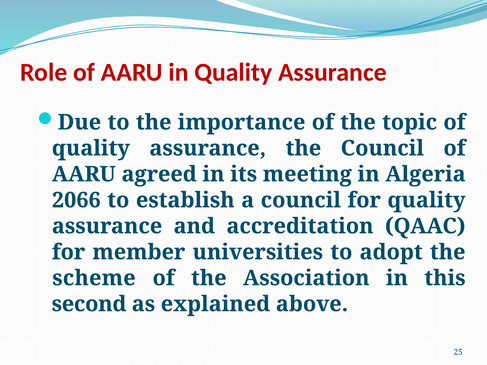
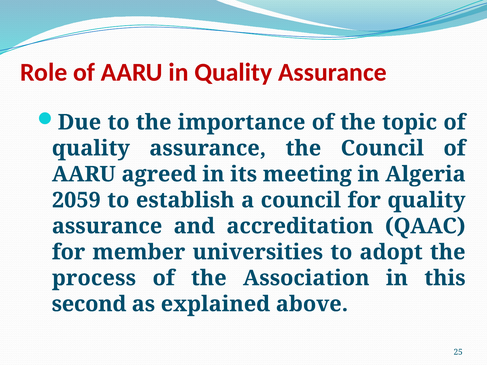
2066: 2066 -> 2059 (76, 200)
scheme: scheme -> process (94, 278)
